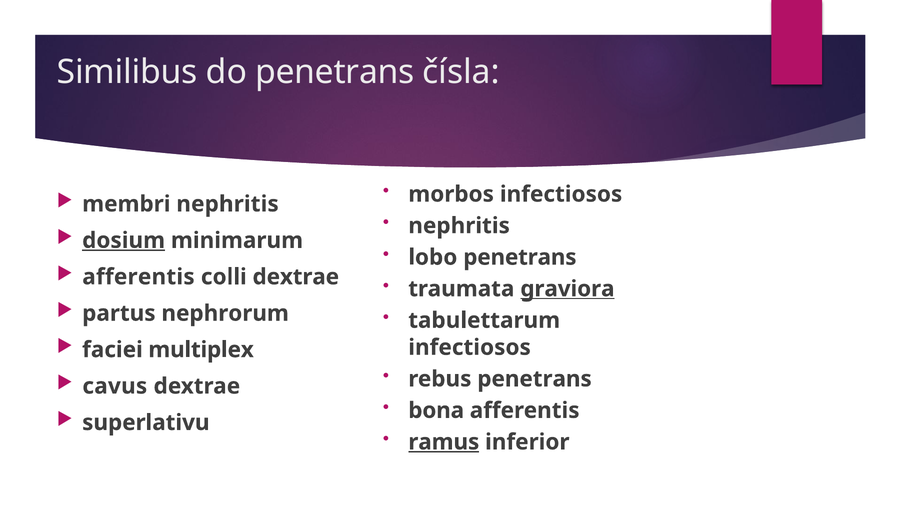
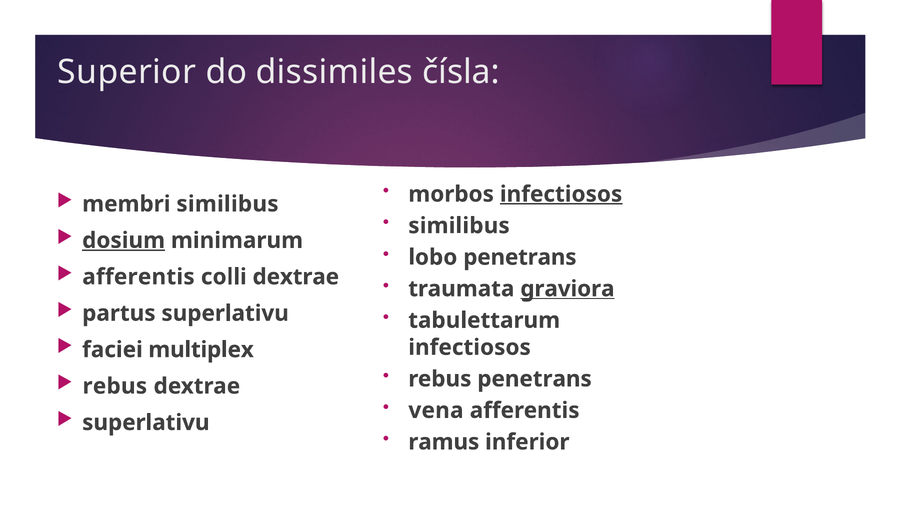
Similibus: Similibus -> Superior (127, 72)
do penetrans: penetrans -> dissimiles (334, 72)
infectiosos underline: none -> present (561, 194)
membri nephritis: nephritis -> similibus (227, 204)
nephritis: nephritis -> similibus (459, 226)
partus nephrorum: nephrorum -> superlativu (225, 313)
cavus: cavus -> rebus (115, 386)
bona: bona -> vena (436, 410)
ramus underline: present -> none (444, 442)
